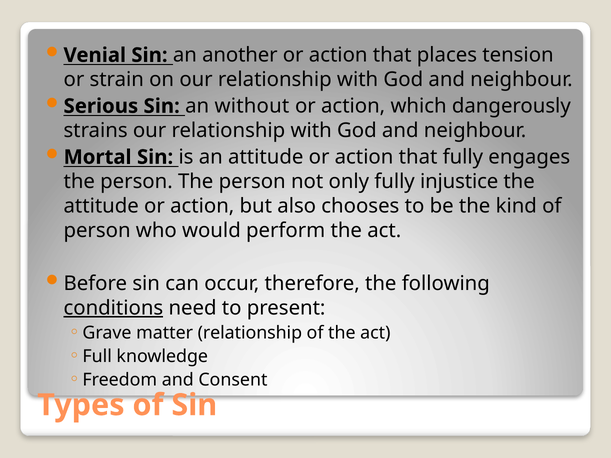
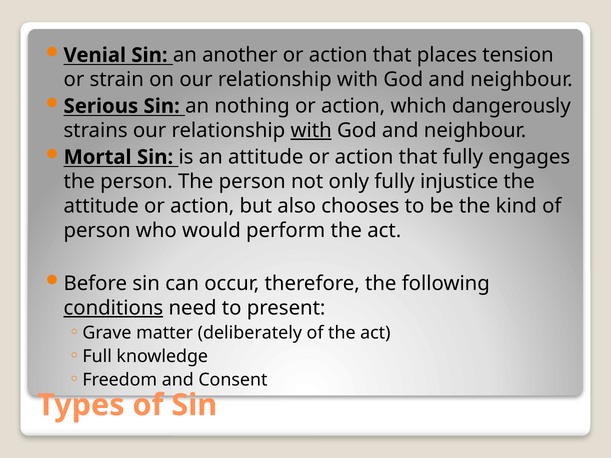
without: without -> nothing (252, 106)
with underline: none -> present (311, 131)
matter relationship: relationship -> deliberately (250, 333)
